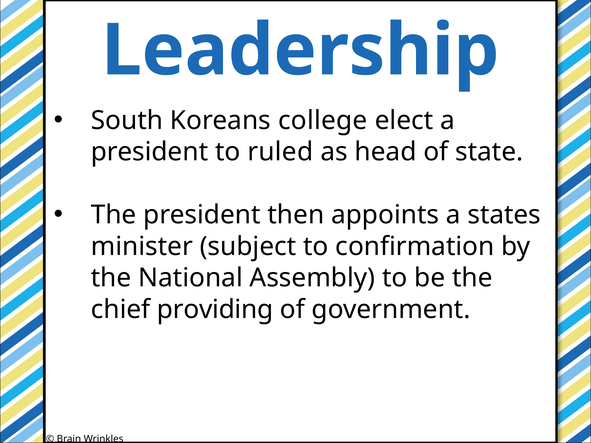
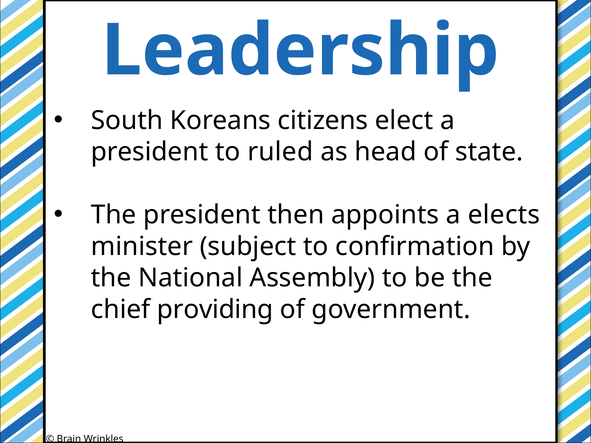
college: college -> citizens (323, 120)
states: states -> elects (504, 215)
